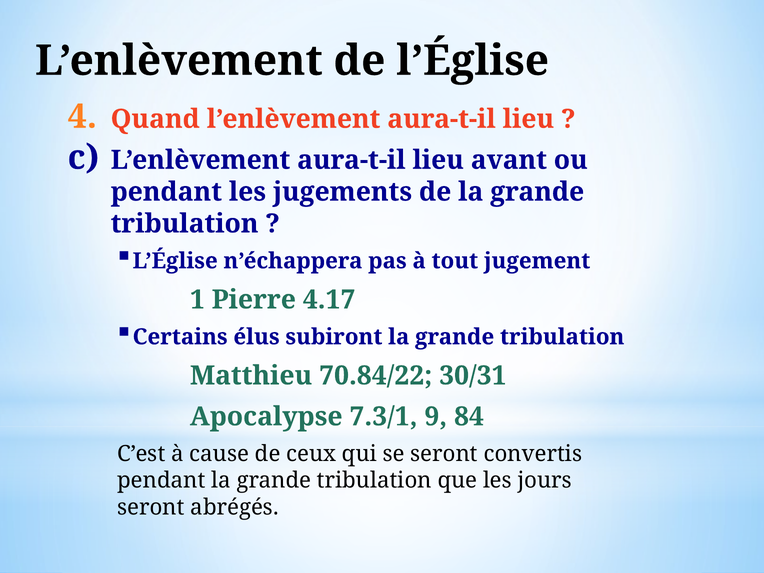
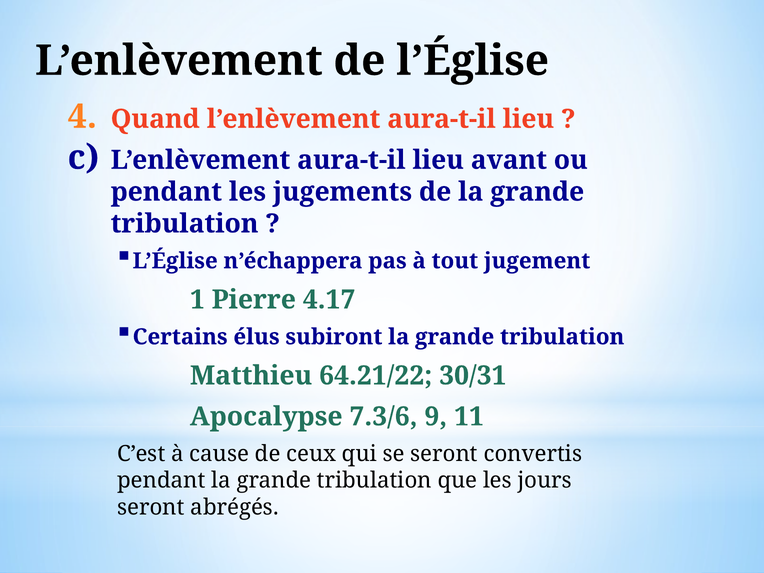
70.84/22: 70.84/22 -> 64.21/22 (376, 376)
7.3/1: 7.3/1 -> 7.3/6 (383, 417)
84: 84 -> 11 (469, 417)
